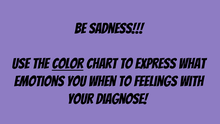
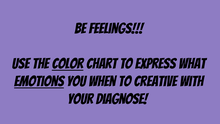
sadness: sadness -> feelings (116, 29)
Emotions underline: none -> present (39, 81)
feelings: feelings -> creative (155, 81)
